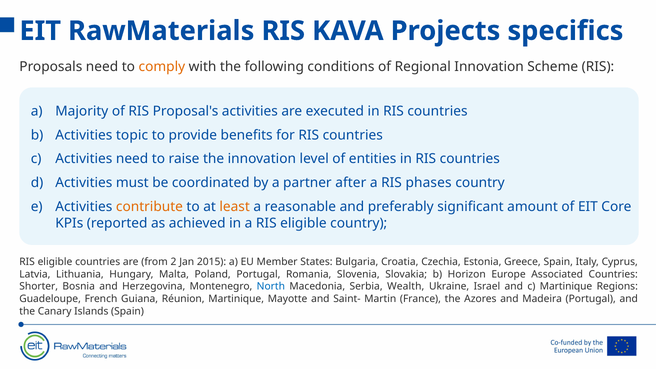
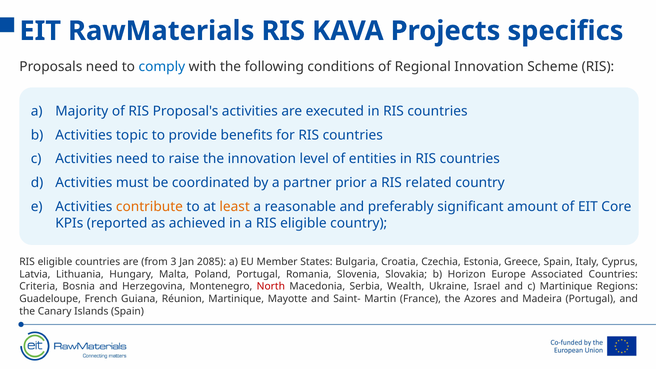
comply colour: orange -> blue (162, 67)
after: after -> prior (351, 183)
phases: phases -> related (429, 183)
2: 2 -> 3 (173, 262)
2015: 2015 -> 2085 (212, 262)
Shorter: Shorter -> Criteria (39, 287)
North colour: blue -> red (271, 287)
